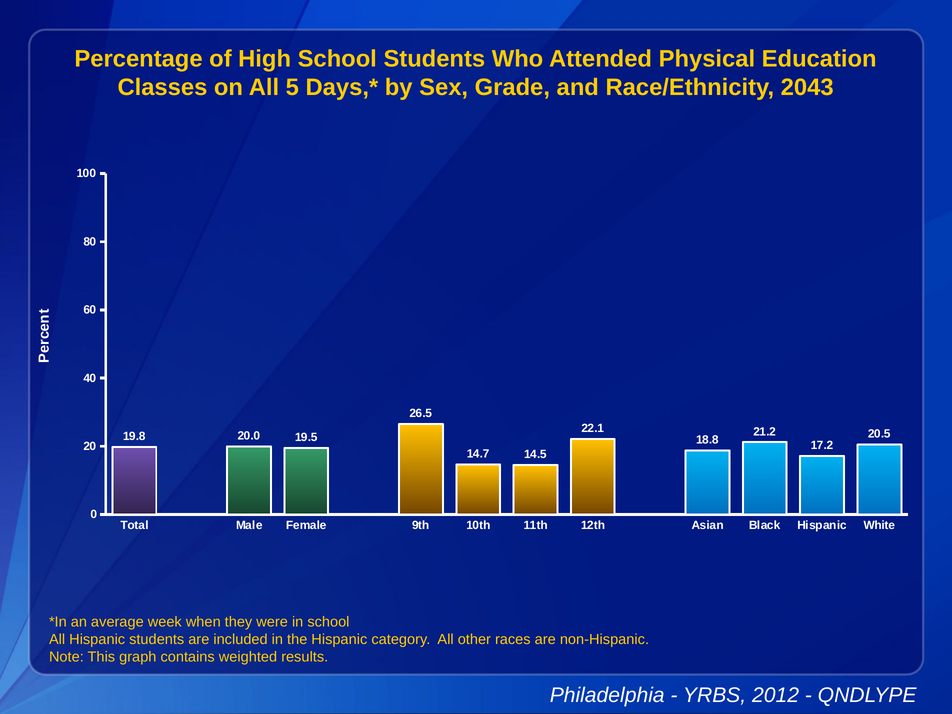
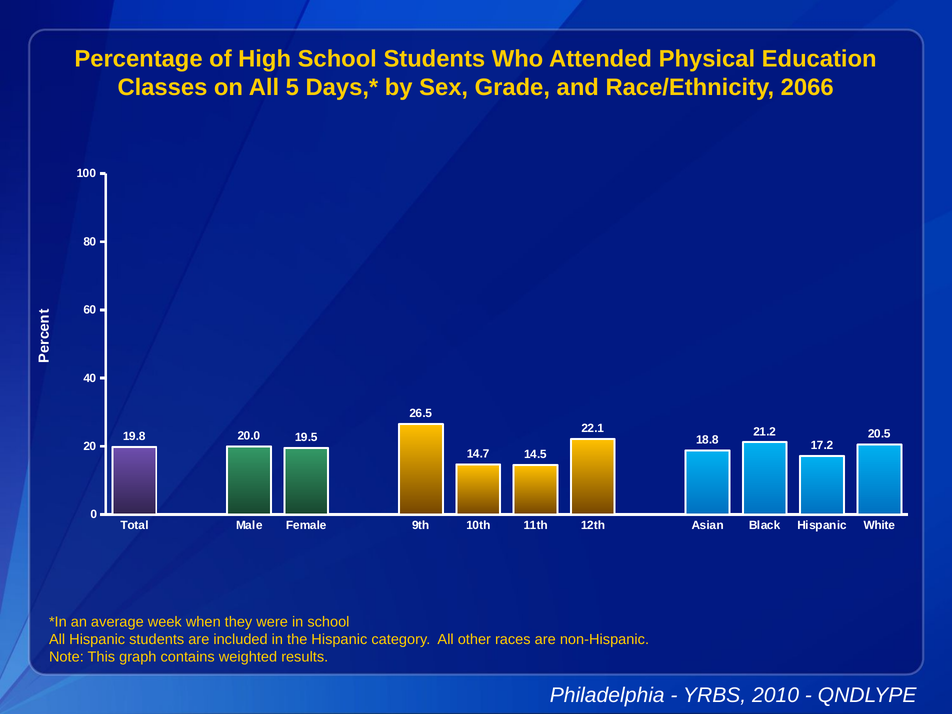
2043: 2043 -> 2066 (807, 87)
2012: 2012 -> 2010 (776, 695)
